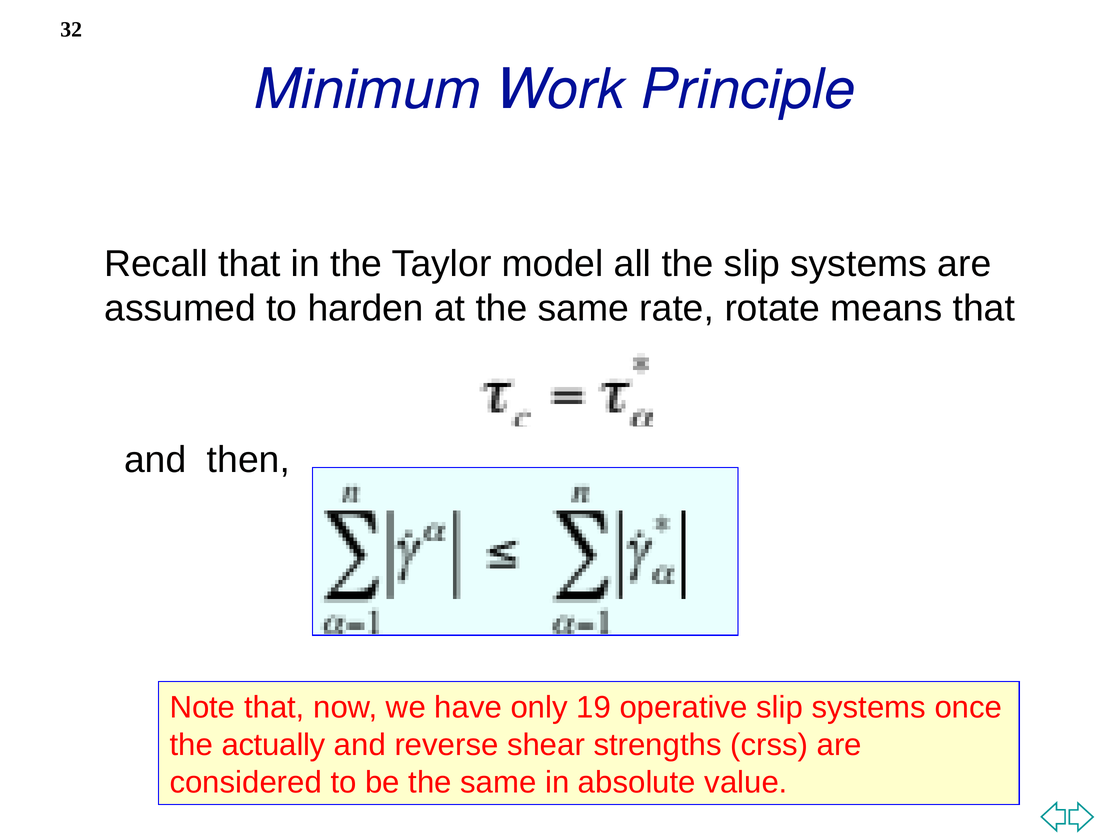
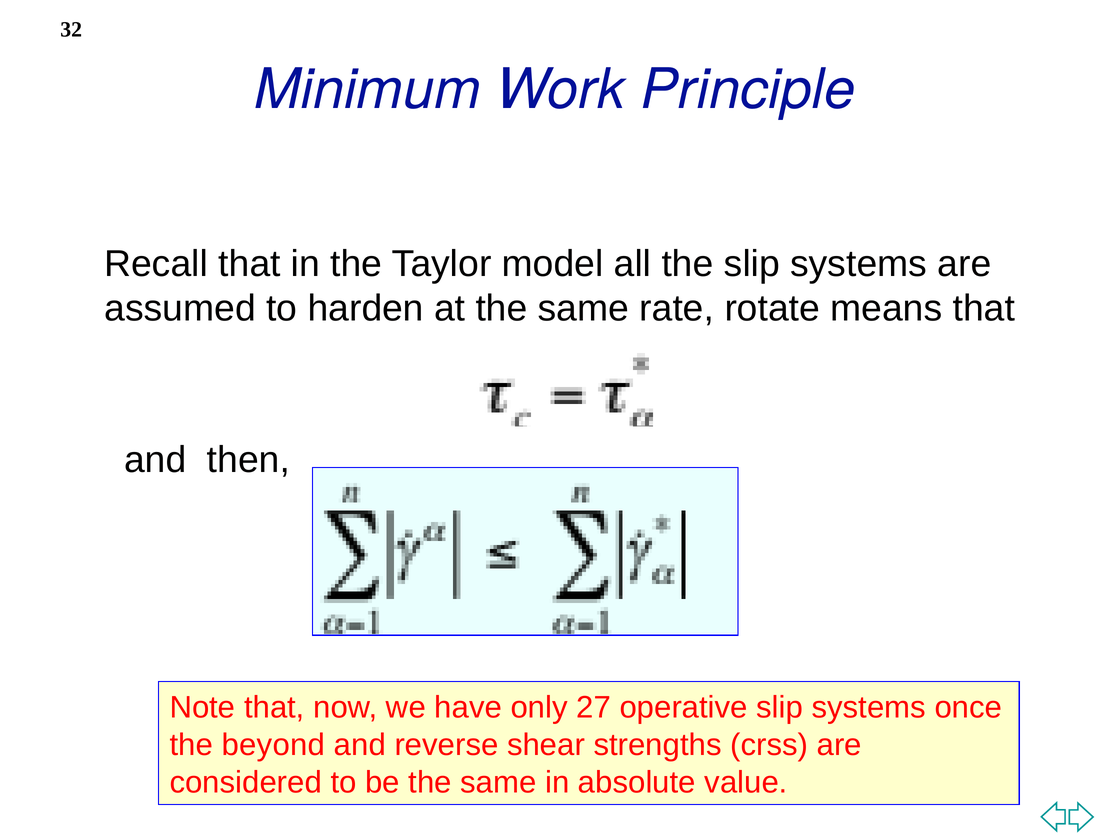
19: 19 -> 27 (594, 708)
actually: actually -> beyond (273, 745)
